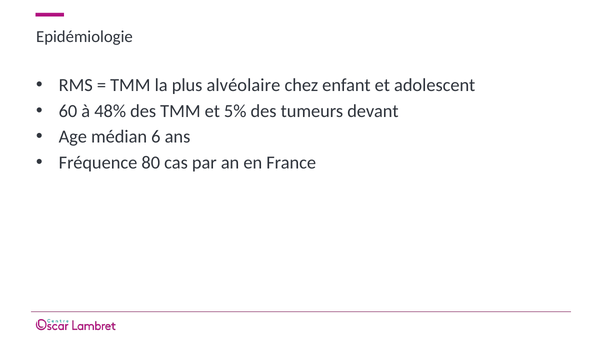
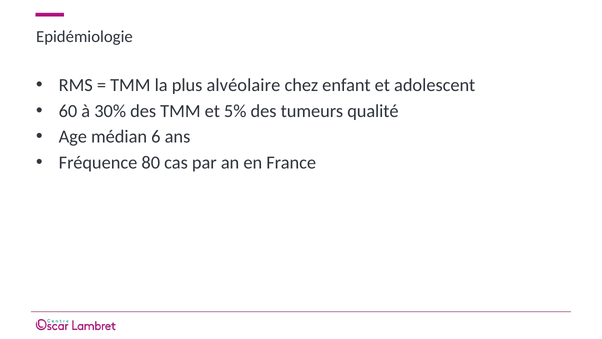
48%: 48% -> 30% (110, 111)
devant: devant -> qualité (373, 111)
